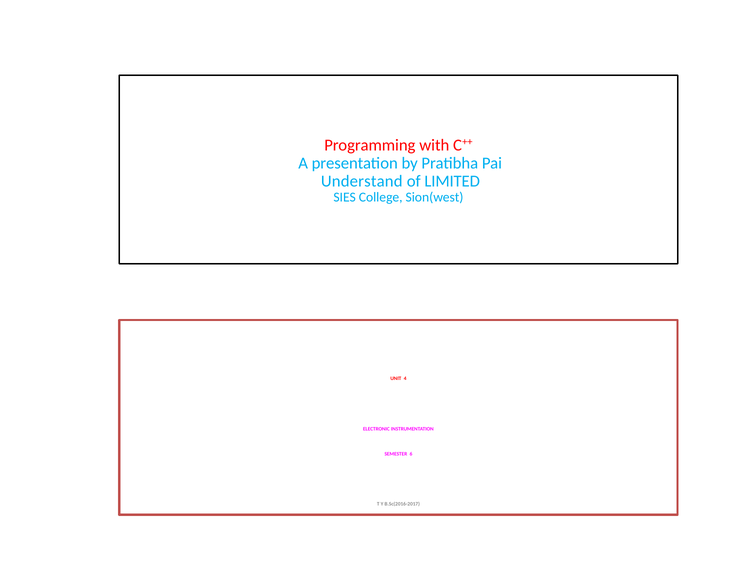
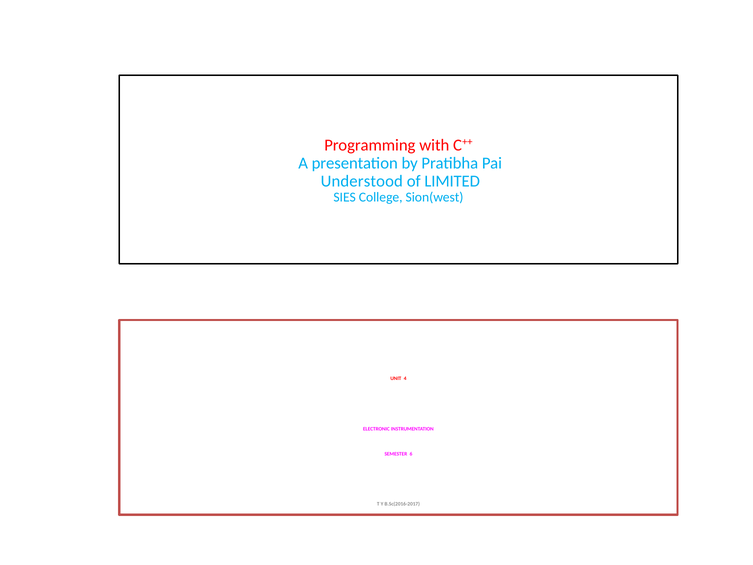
Understand: Understand -> Understood (362, 181)
